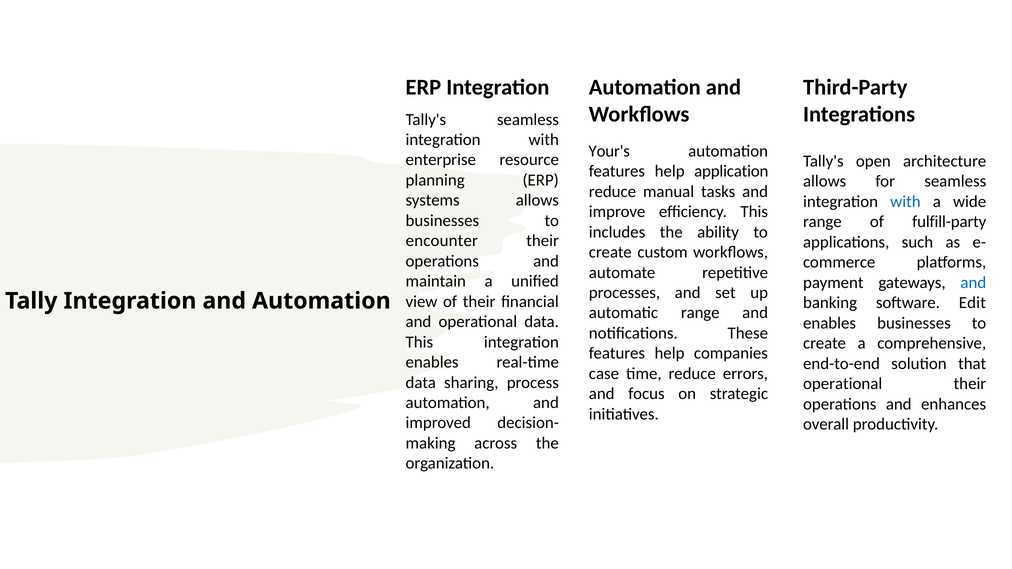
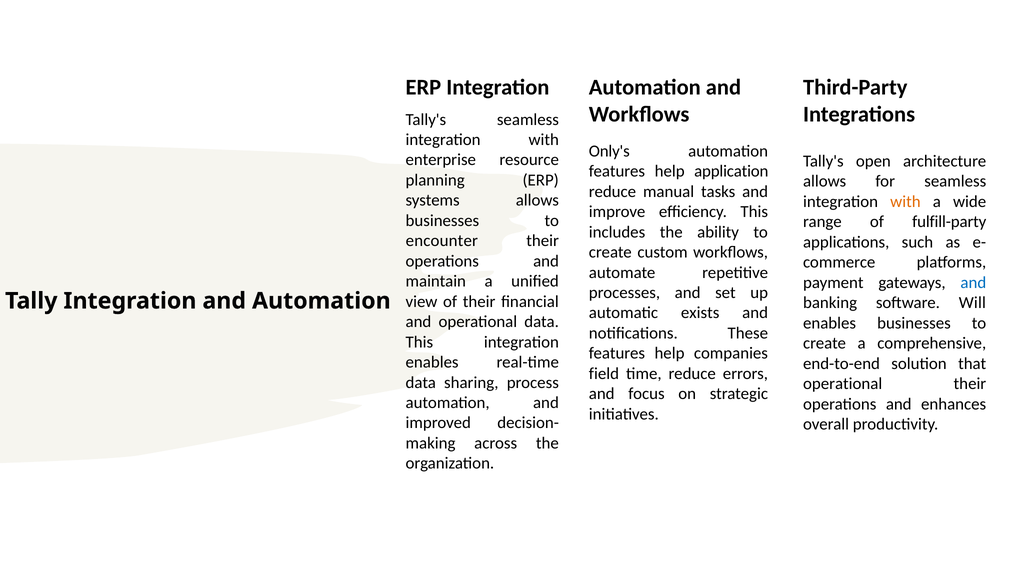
Your's: Your's -> Only's (609, 151)
with colour: blue -> orange (905, 202)
Edit: Edit -> Will (972, 303)
automatic range: range -> exists (700, 313)
case: case -> field (604, 374)
